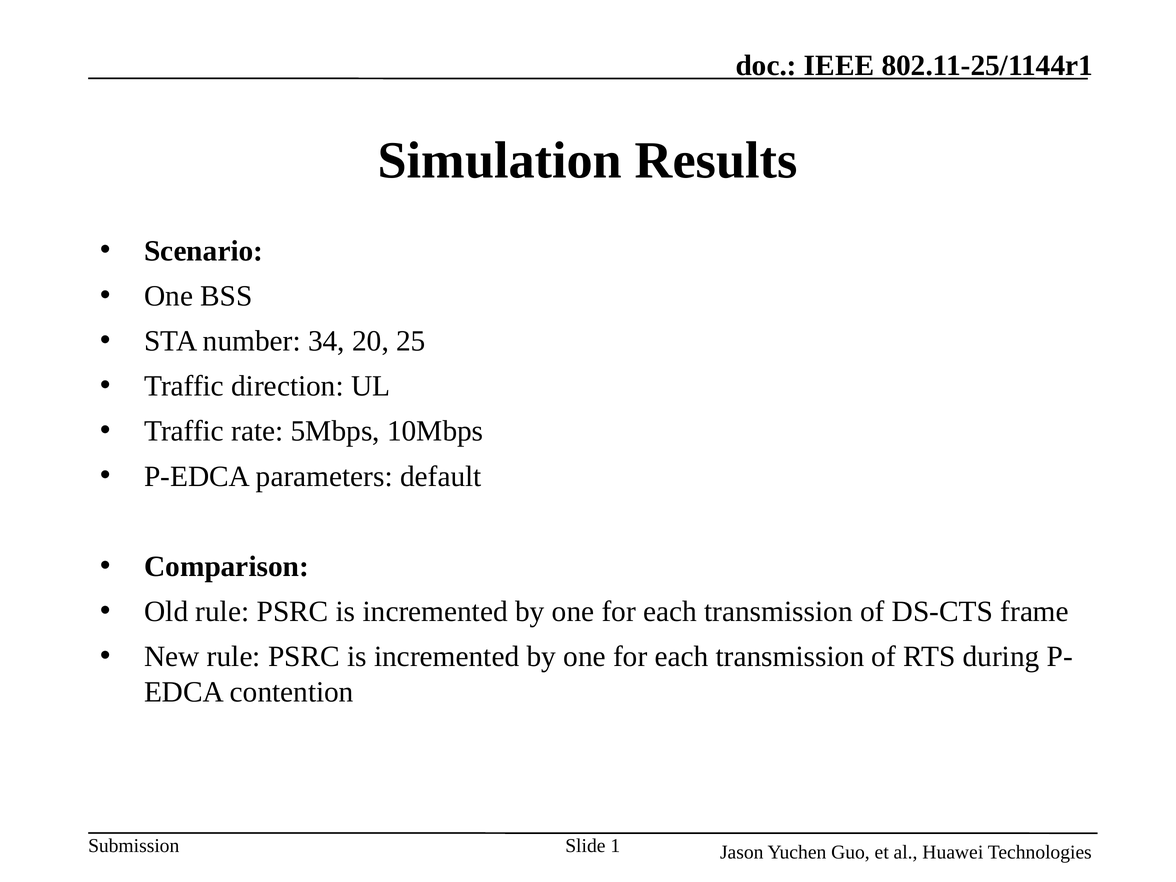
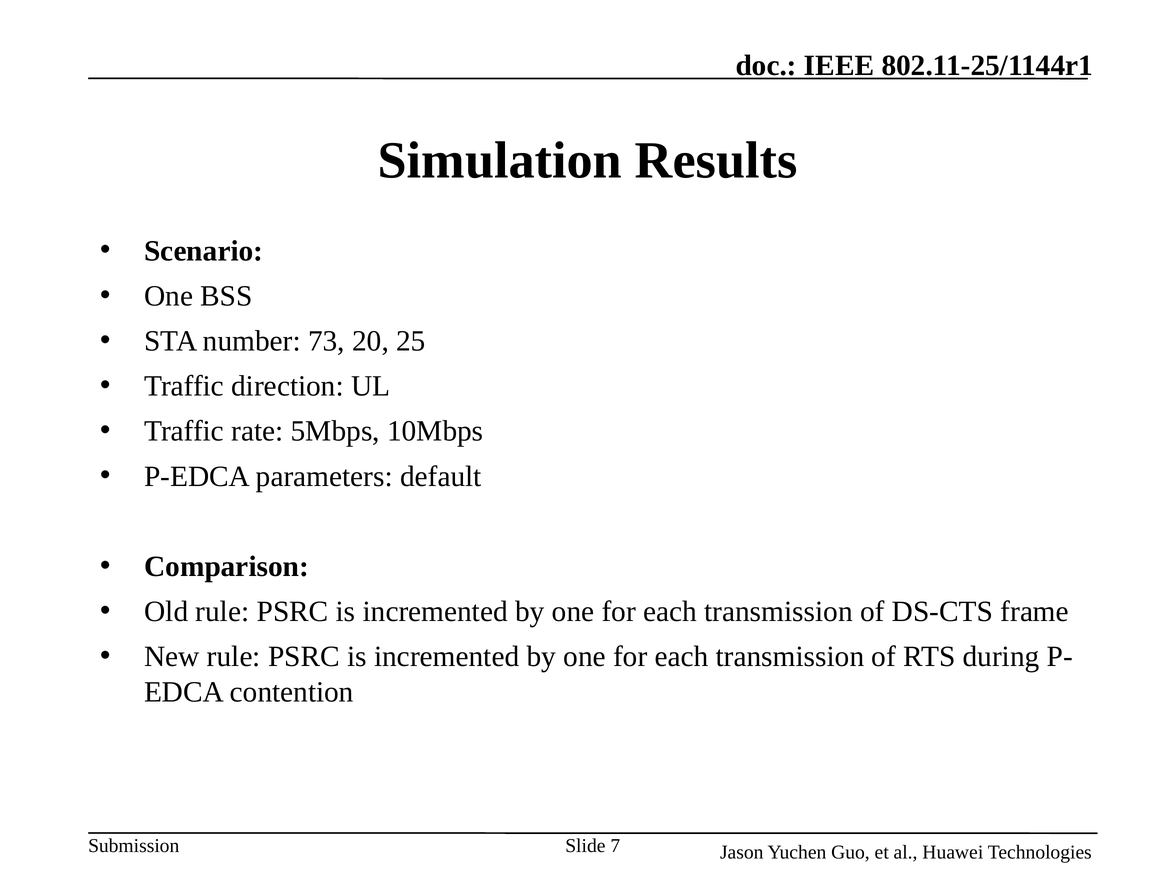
34: 34 -> 73 (326, 341)
1: 1 -> 7 (615, 846)
